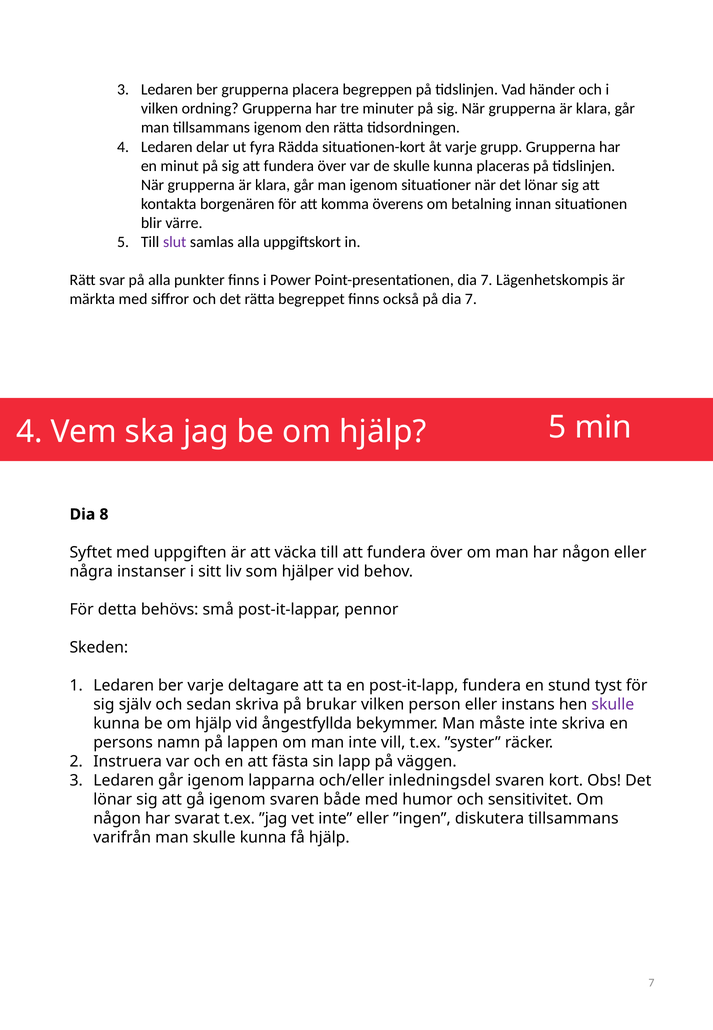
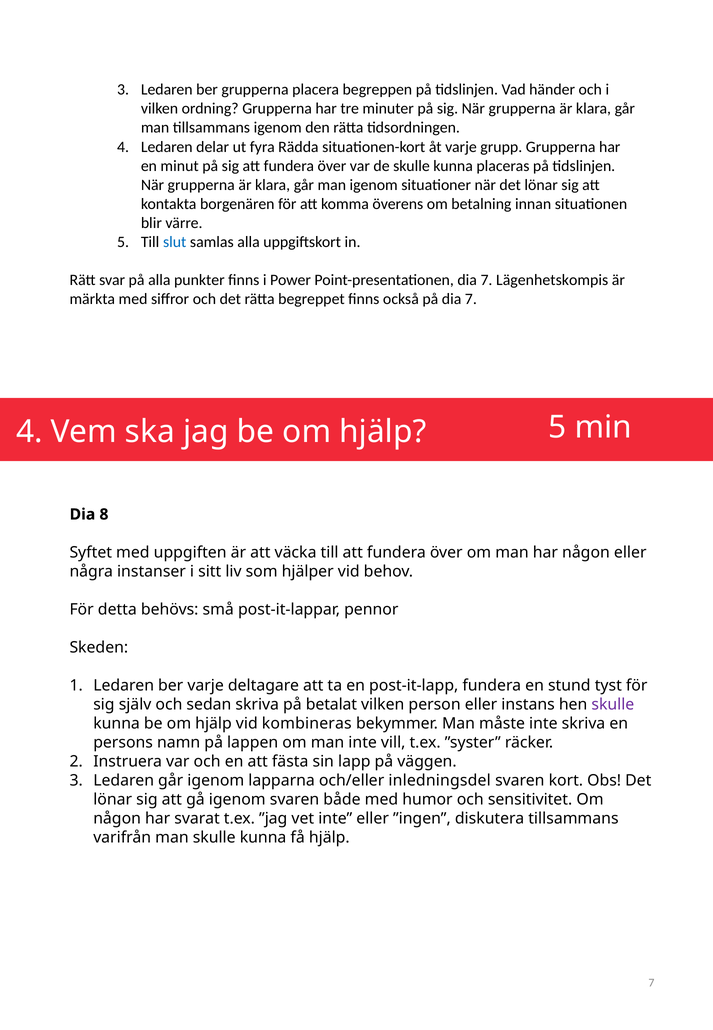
slut colour: purple -> blue (175, 242)
brukar: brukar -> betalat (331, 704)
ångestfyllda: ångestfyllda -> kombineras (307, 723)
